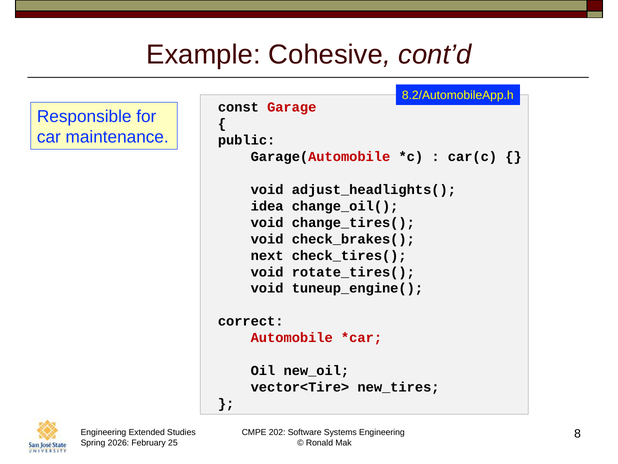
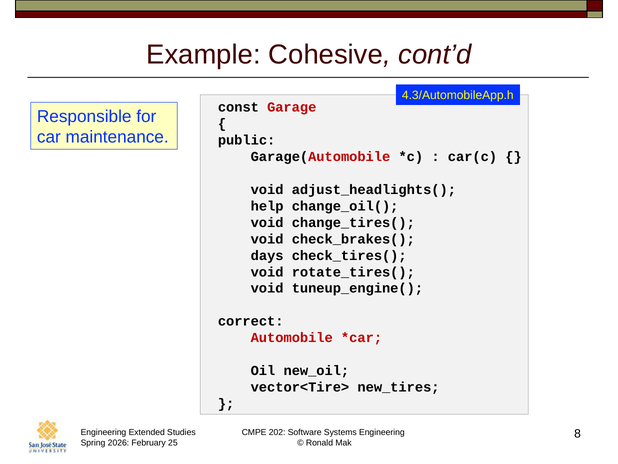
8.2/AutomobileApp.h: 8.2/AutomobileApp.h -> 4.3/AutomobileApp.h (458, 95)
idea: idea -> help (267, 206)
next: next -> days (267, 255)
